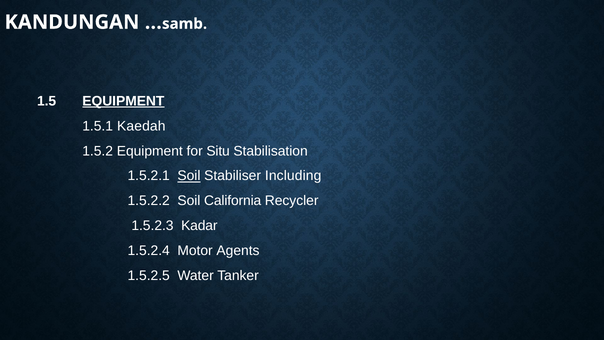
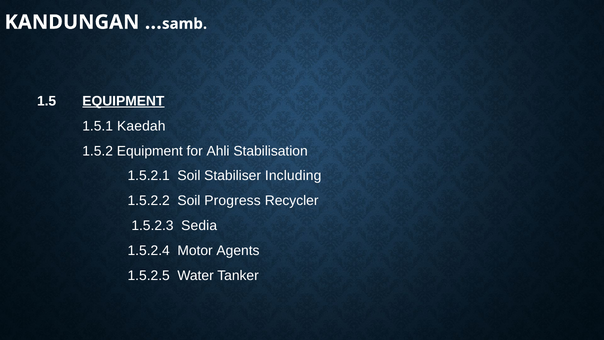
Situ: Situ -> Ahli (218, 151)
Soil underline: present -> none (189, 176)
California: California -> Progress (233, 201)
Kadar: Kadar -> Sedia (199, 226)
